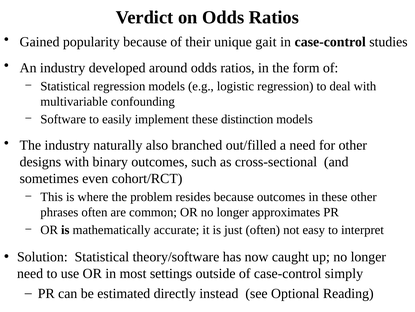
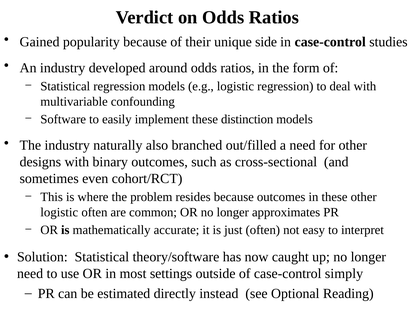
gait: gait -> side (266, 42)
phrases: phrases -> logistic (59, 212)
